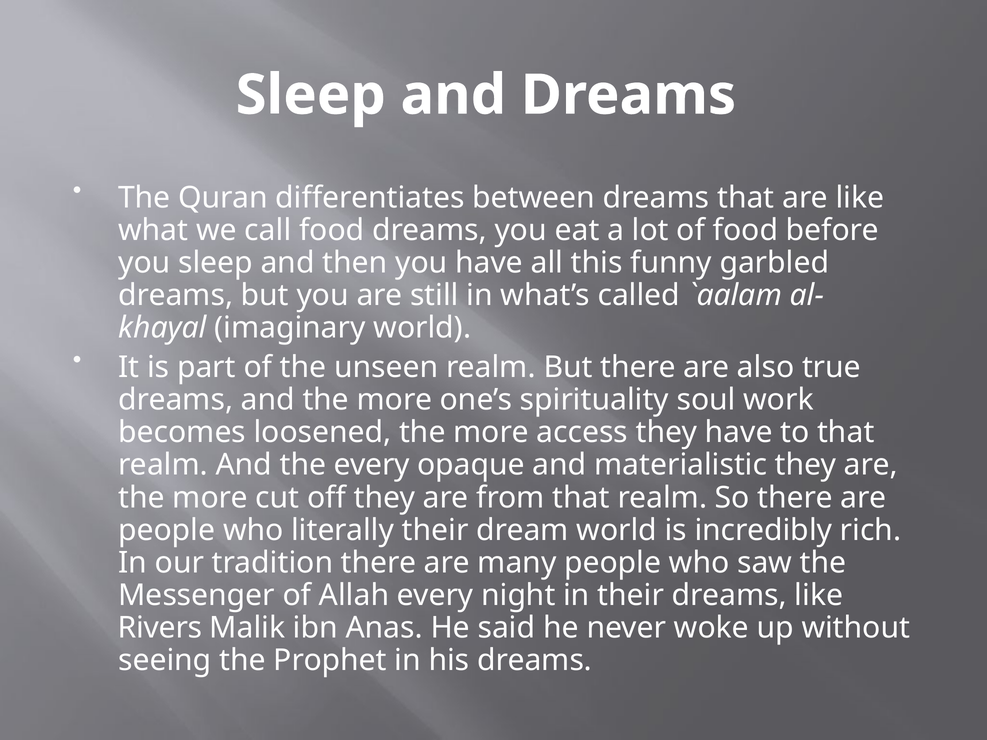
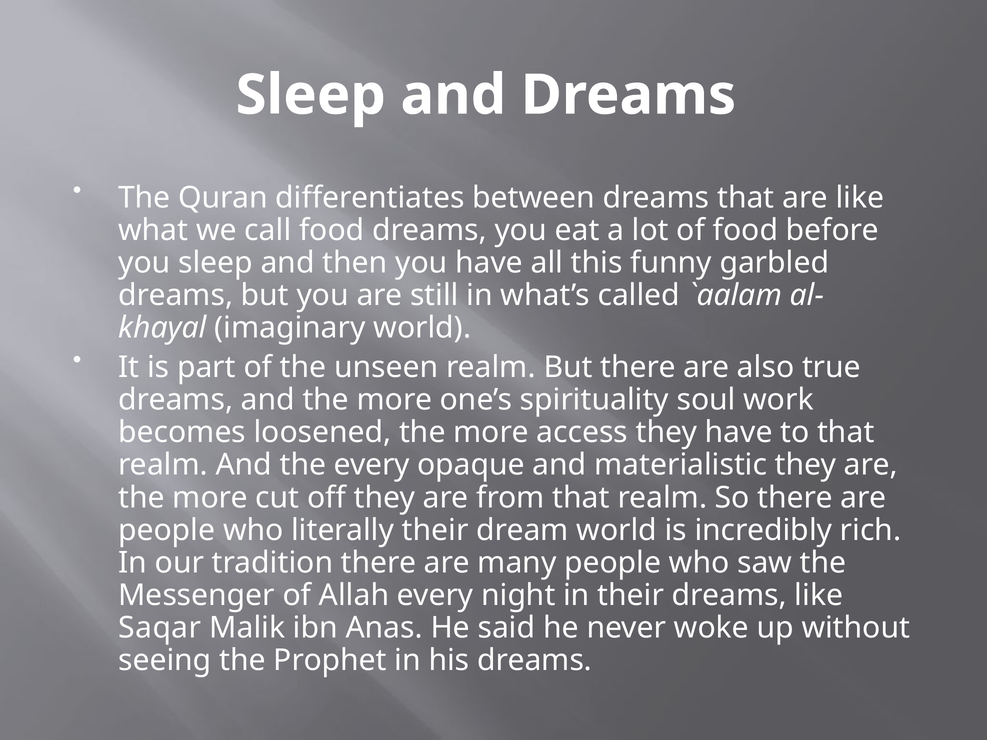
Rivers: Rivers -> Saqar (160, 628)
